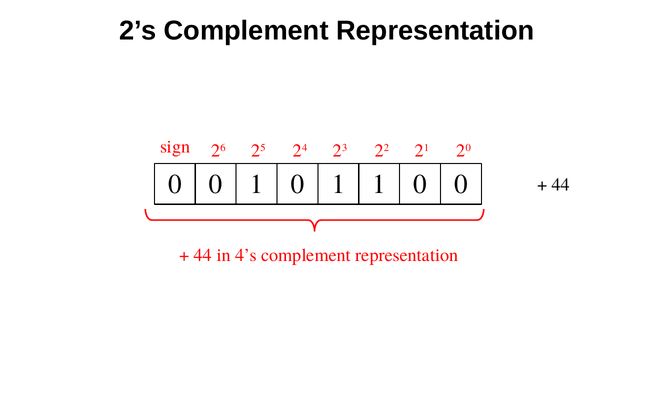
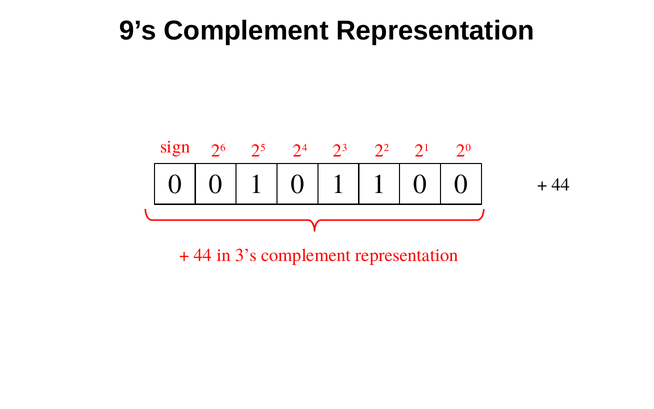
2’s: 2’s -> 9’s (138, 31)
4’s: 4’s -> 3’s (246, 255)
